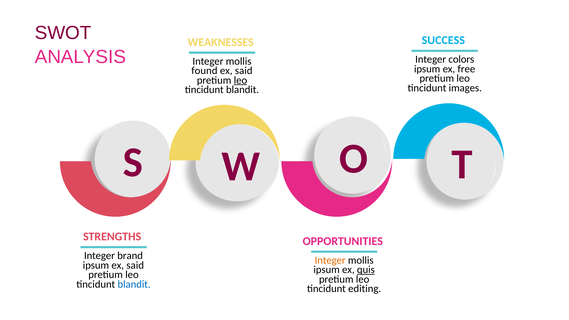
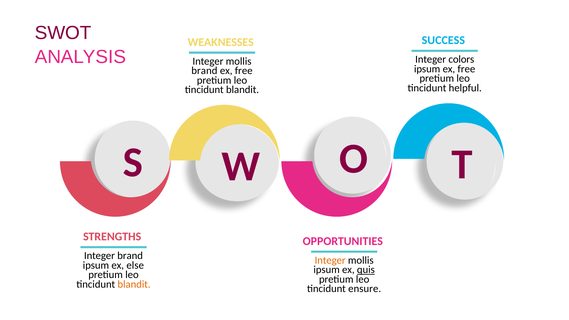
found: found -> brand (204, 71)
said: said -> free (244, 71)
leo underline: present -> none (240, 80)
images: images -> helpful (465, 88)
ipsum ex said: said -> else (135, 265)
blandit colour: blue -> orange (134, 284)
editing: editing -> ensure (365, 289)
